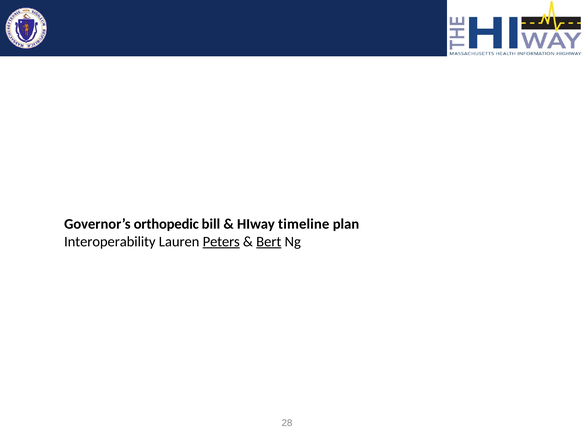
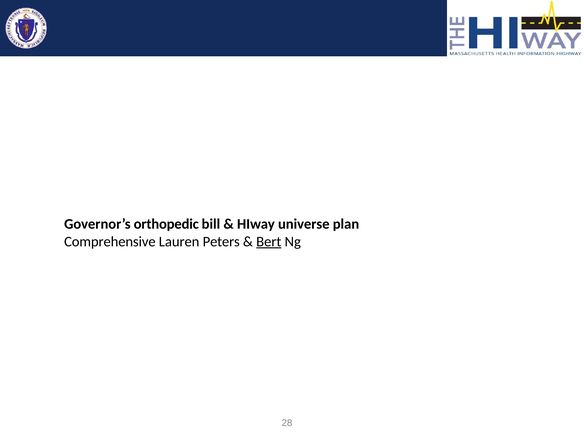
timeline: timeline -> universe (304, 224)
Interoperability: Interoperability -> Comprehensive (110, 242)
Peters underline: present -> none (221, 242)
